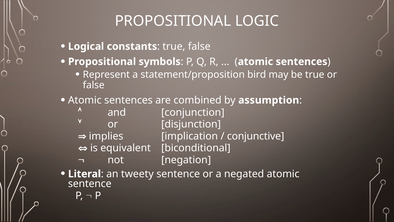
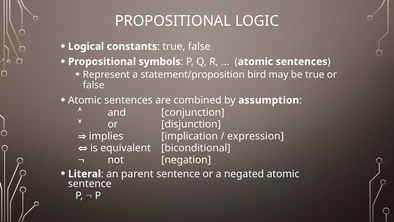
conjunctive: conjunctive -> expression (256, 136)
tweety: tweety -> parent (137, 174)
